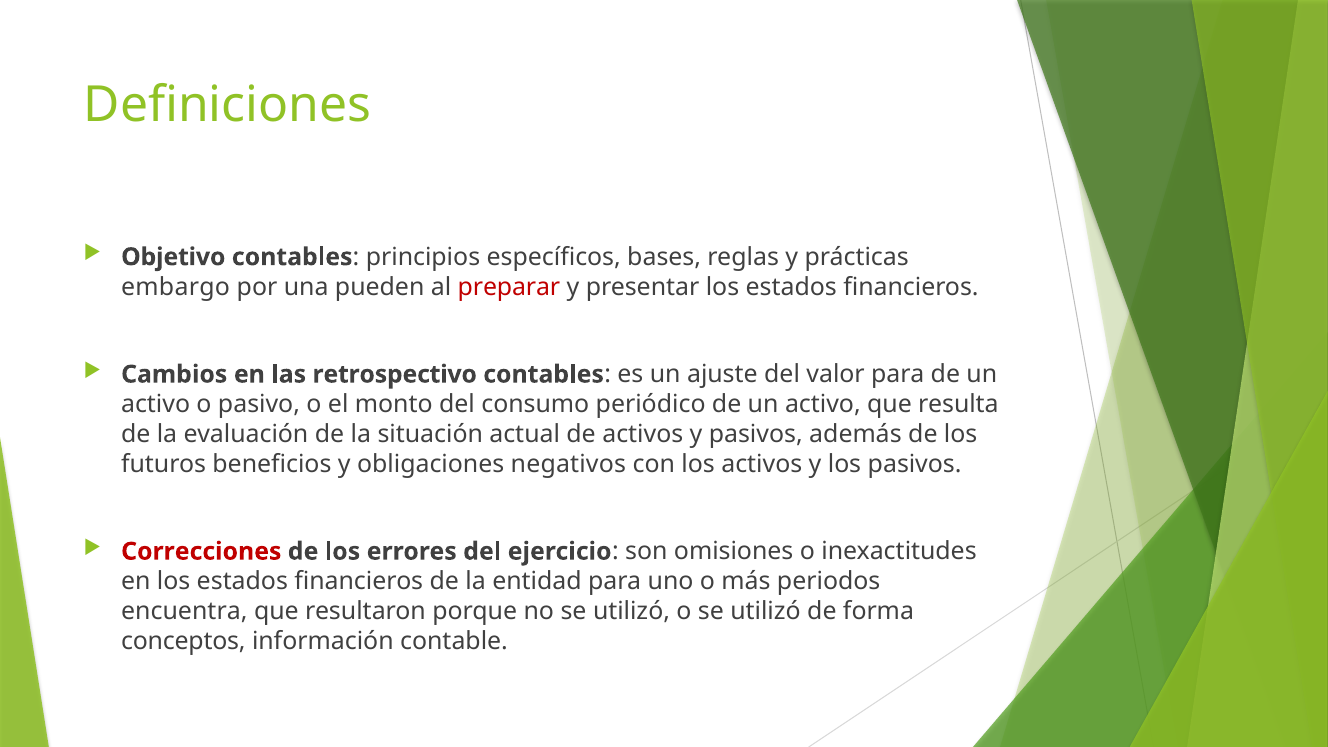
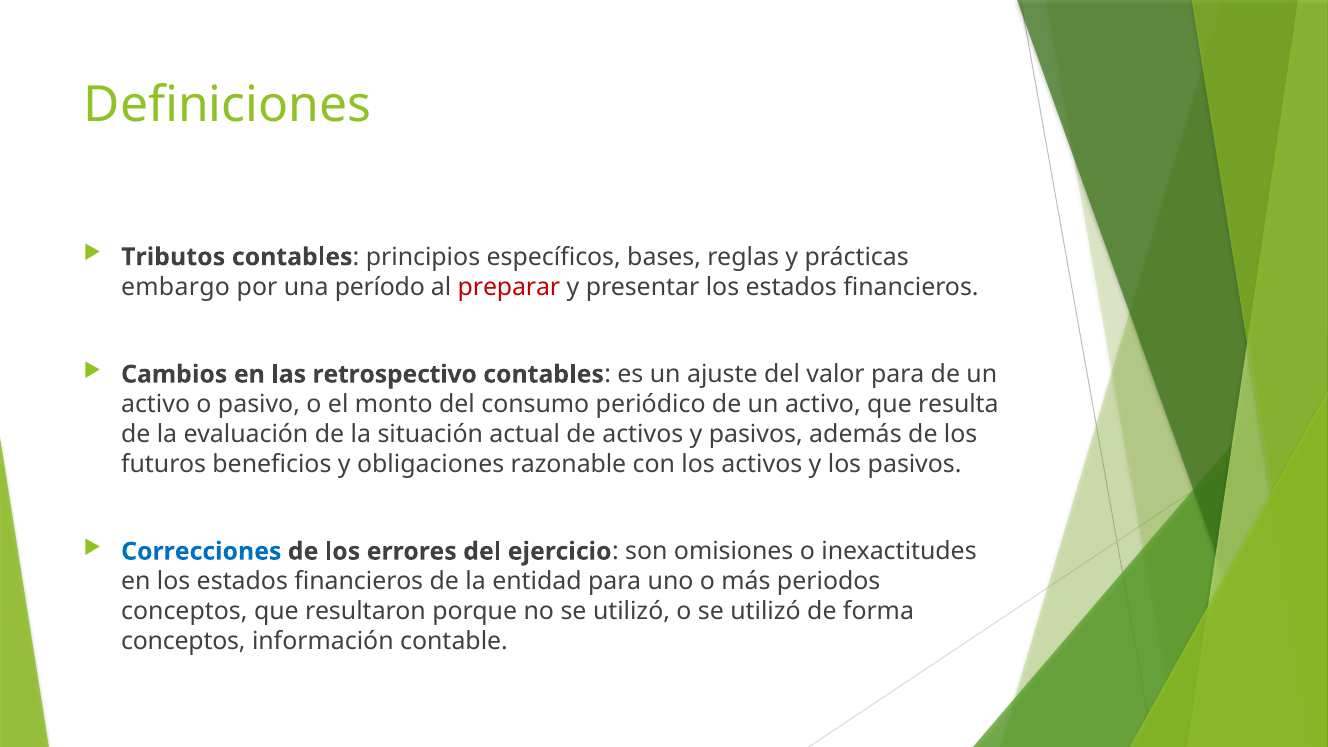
Objetivo: Objetivo -> Tributos (173, 257)
pueden: pueden -> período (380, 287)
negativos: negativos -> razonable (569, 464)
Correcciones colour: red -> blue (201, 551)
encuentra: encuentra -> conceptos (184, 611)
